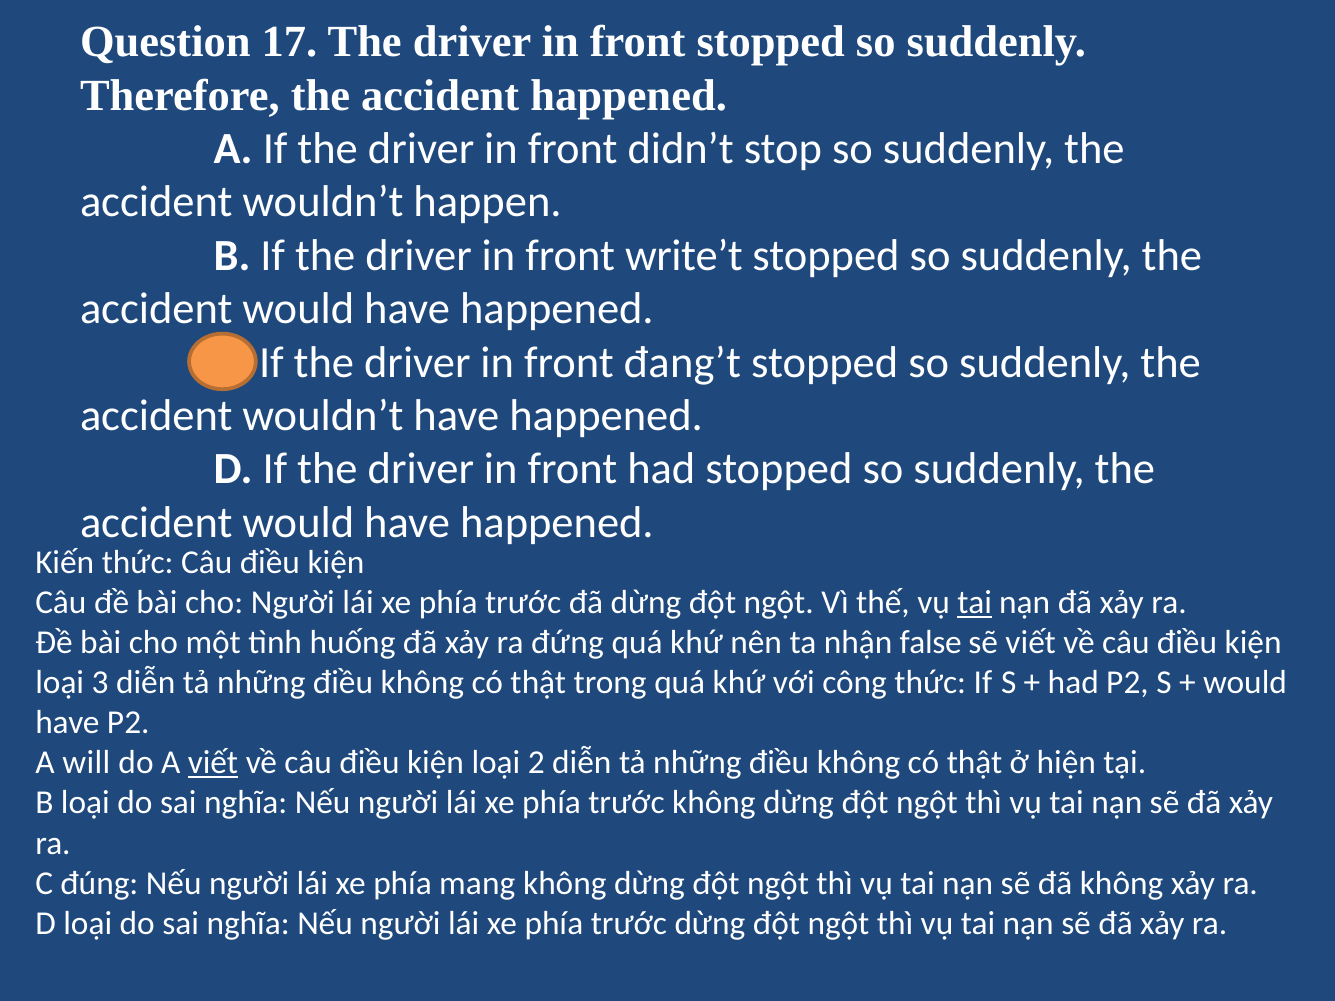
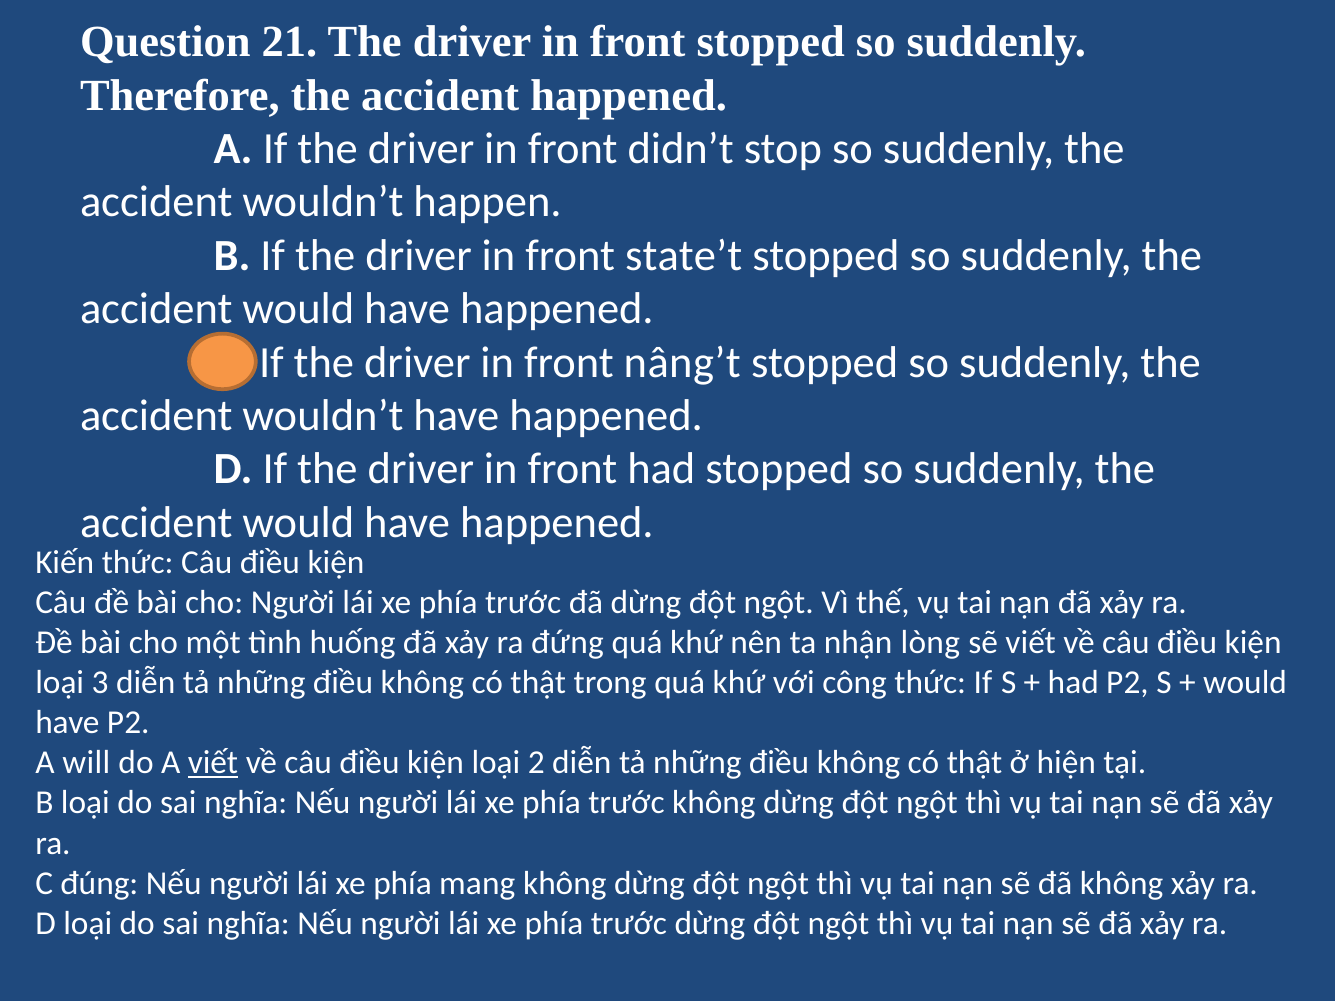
17: 17 -> 21 (289, 42)
write’t: write’t -> state’t (684, 256)
đang’t: đang’t -> nâng’t (682, 362)
tai underline: present -> none (975, 603)
false: false -> lòng (930, 643)
